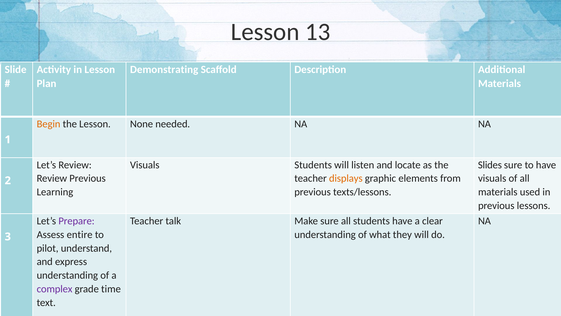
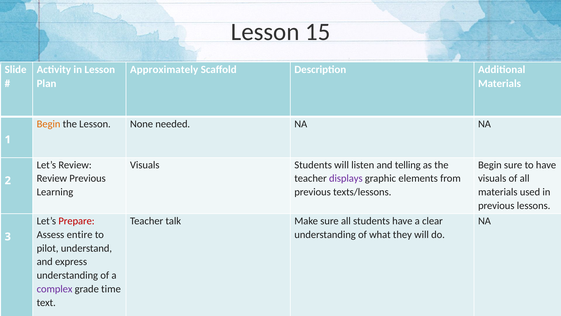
13: 13 -> 15 (318, 32)
Demonstrating: Demonstrating -> Approximately (164, 69)
locate: locate -> telling (408, 165)
Slides: Slides -> Begin (490, 165)
displays colour: orange -> purple (346, 178)
Prepare colour: purple -> red (77, 221)
